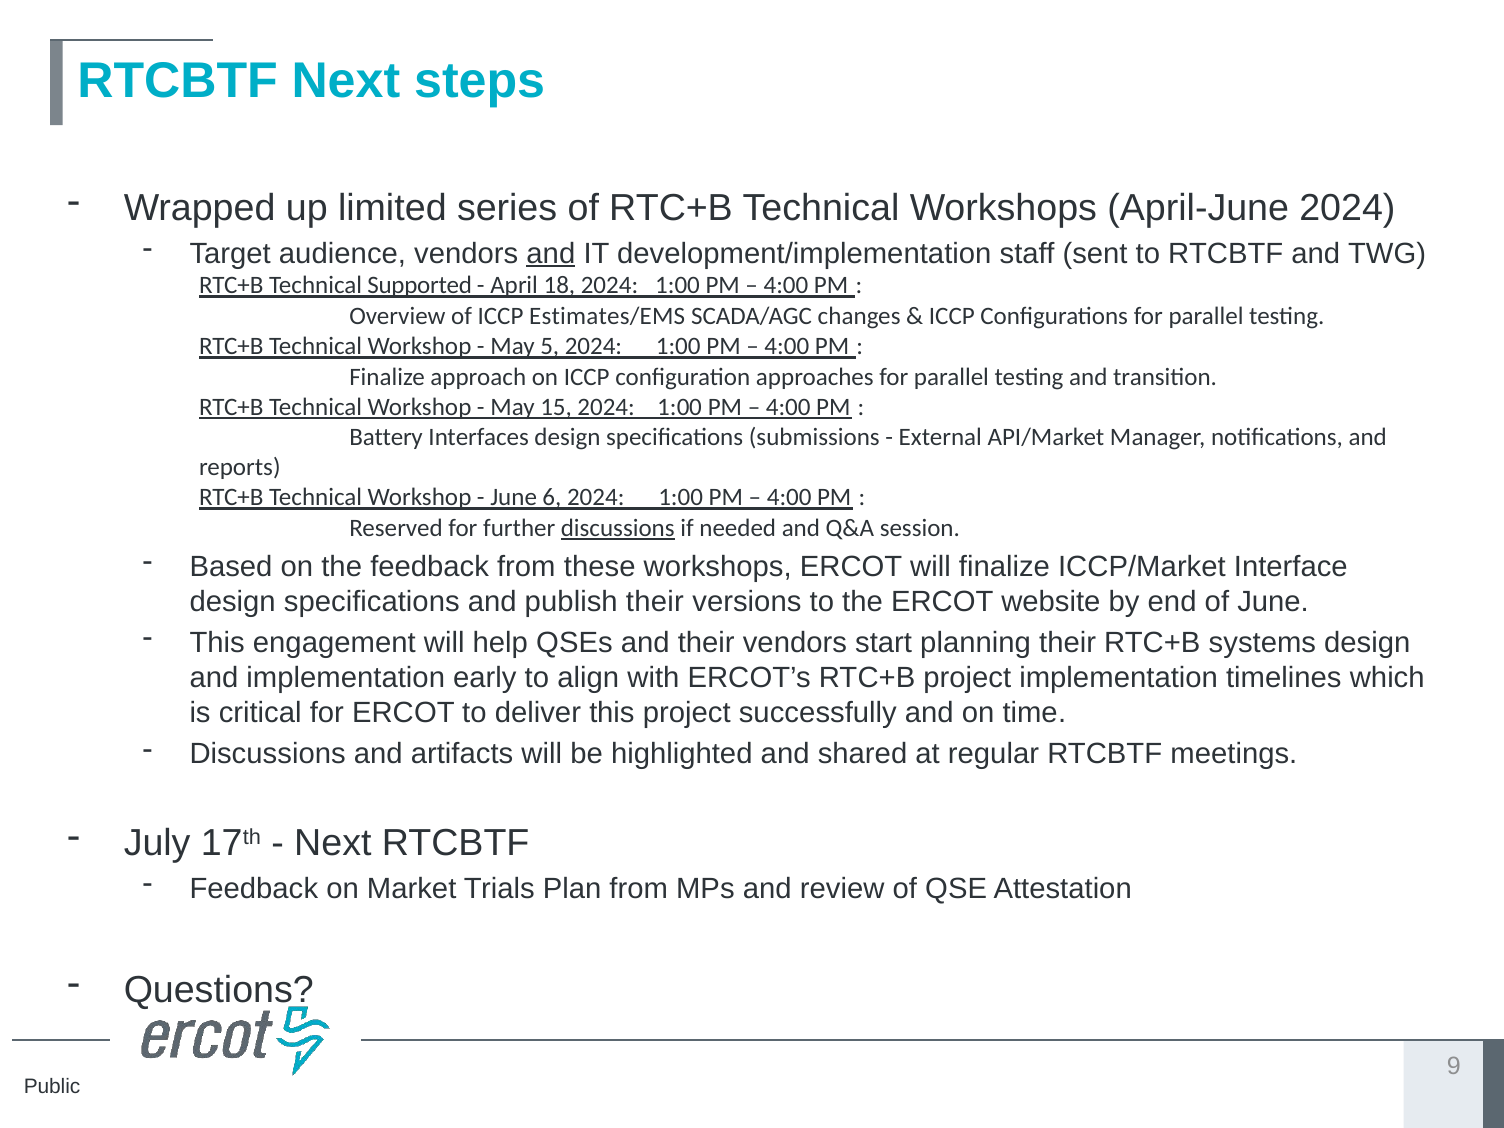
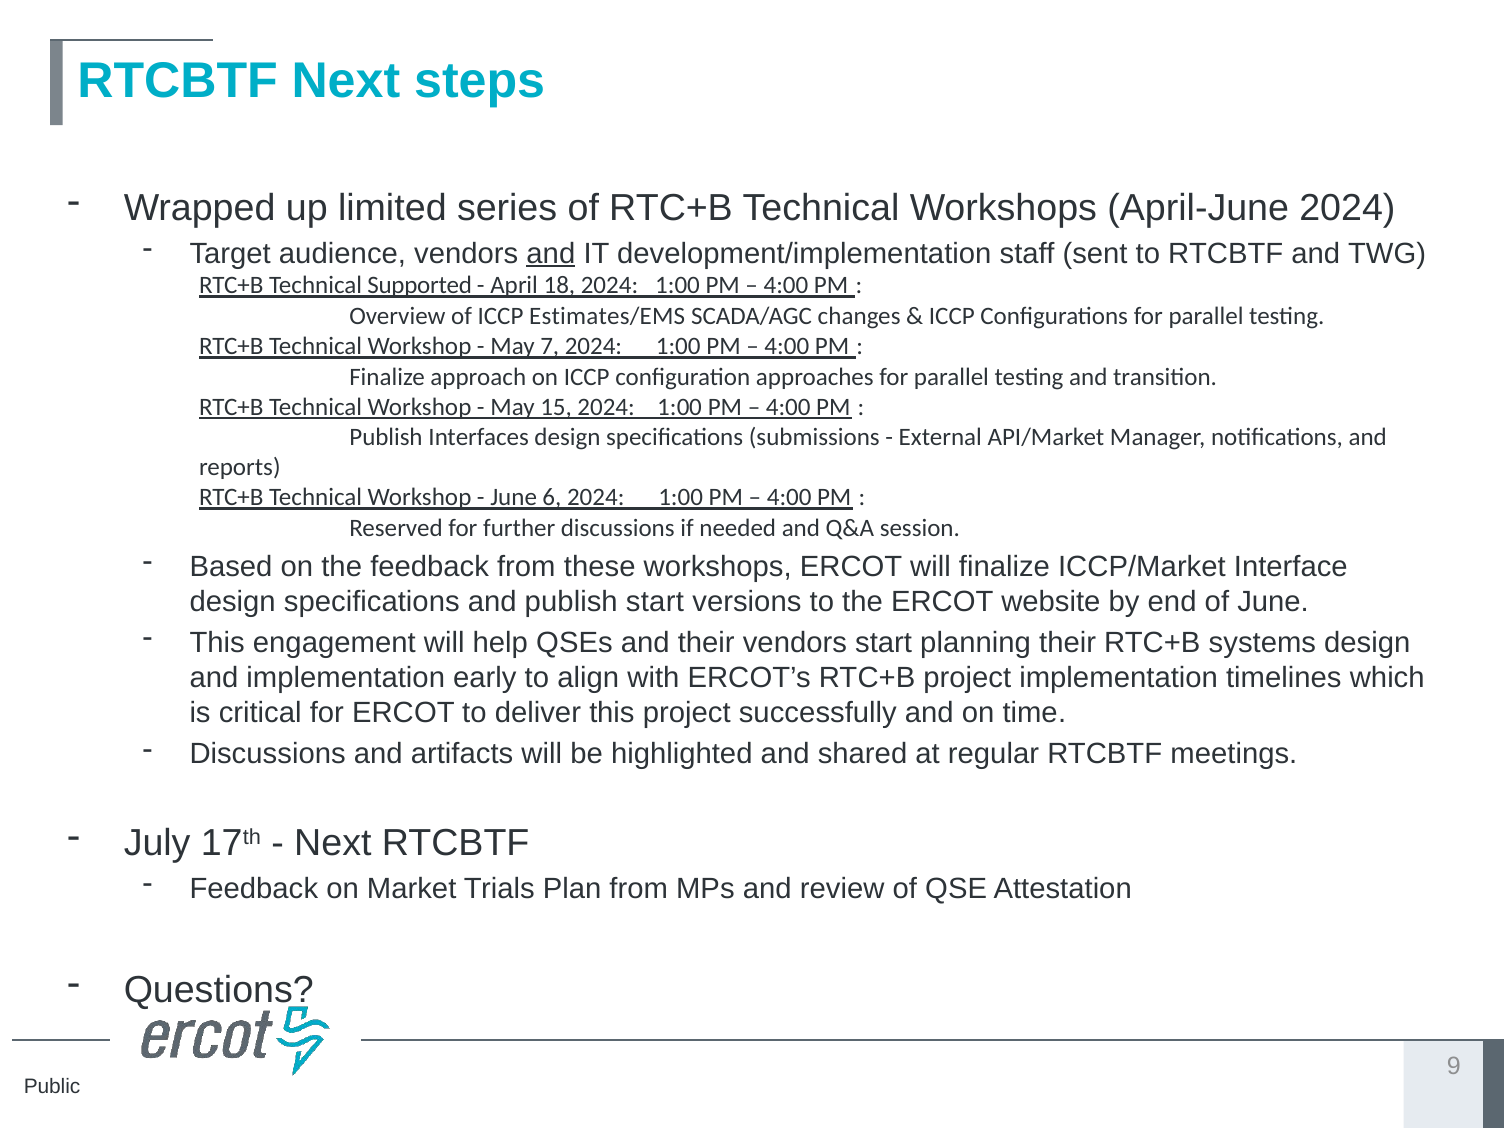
5: 5 -> 7 (550, 346)
Battery: Battery -> Publish (386, 438)
discussions underline: present -> none (618, 528)
publish their: their -> start (655, 602)
